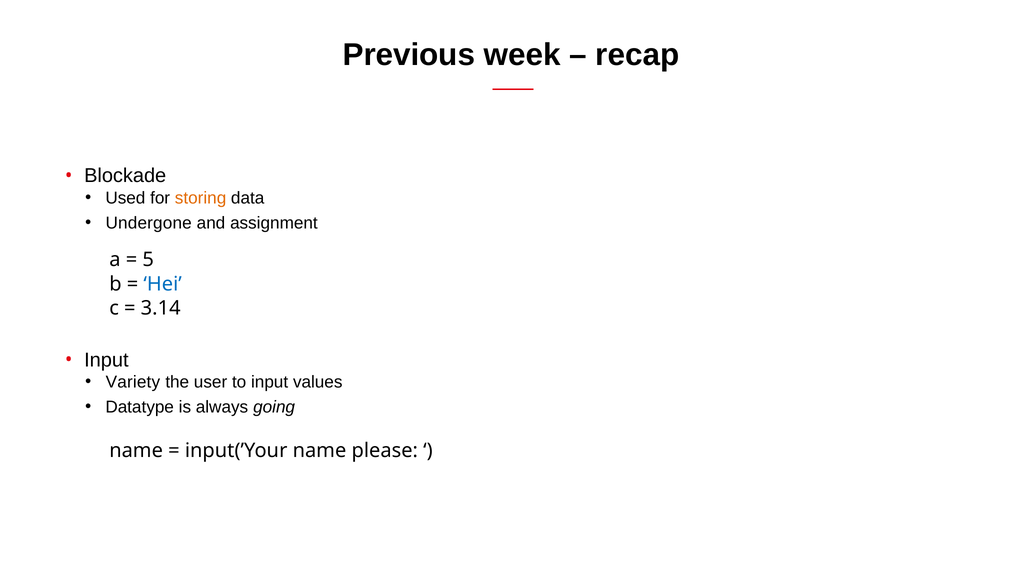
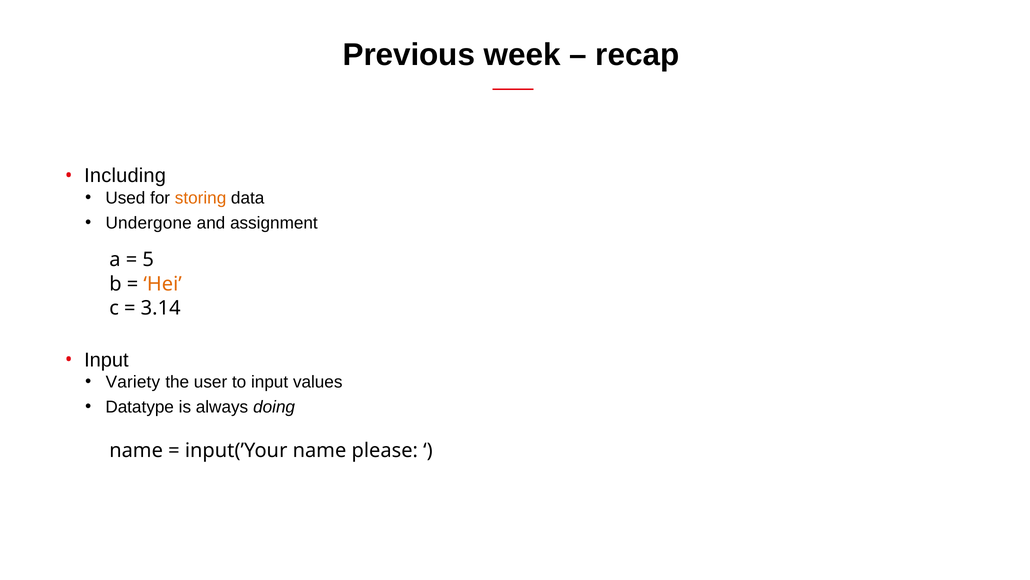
Blockade: Blockade -> Including (125, 176)
Hei colour: blue -> orange (163, 284)
going: going -> doing (274, 407)
